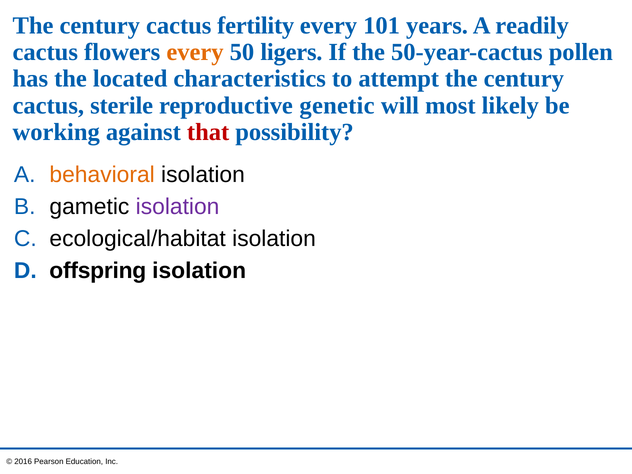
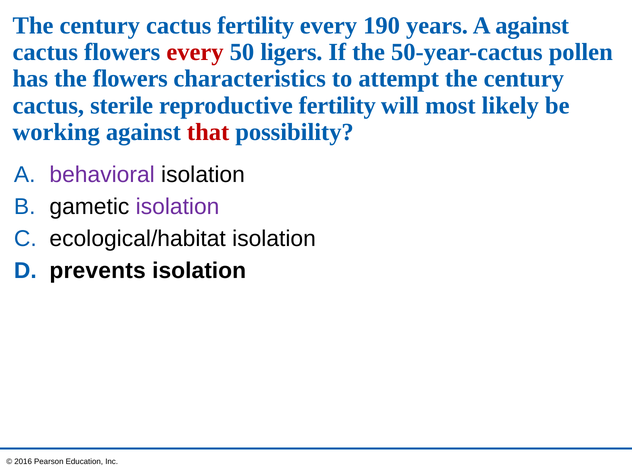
101: 101 -> 190 (382, 26)
A readily: readily -> against (532, 26)
every colour: orange -> red (195, 52)
the located: located -> flowers (130, 79)
reproductive genetic: genetic -> fertility (337, 105)
behavioral colour: orange -> purple (102, 175)
offspring: offspring -> prevents (98, 271)
